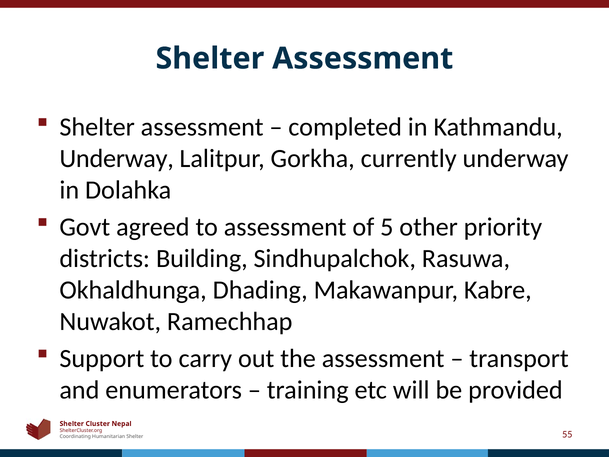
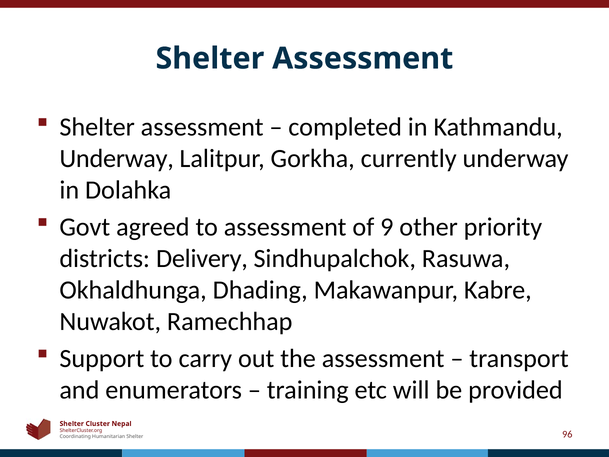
5: 5 -> 9 (387, 227)
Building: Building -> Delivery (202, 259)
55: 55 -> 96 (567, 434)
